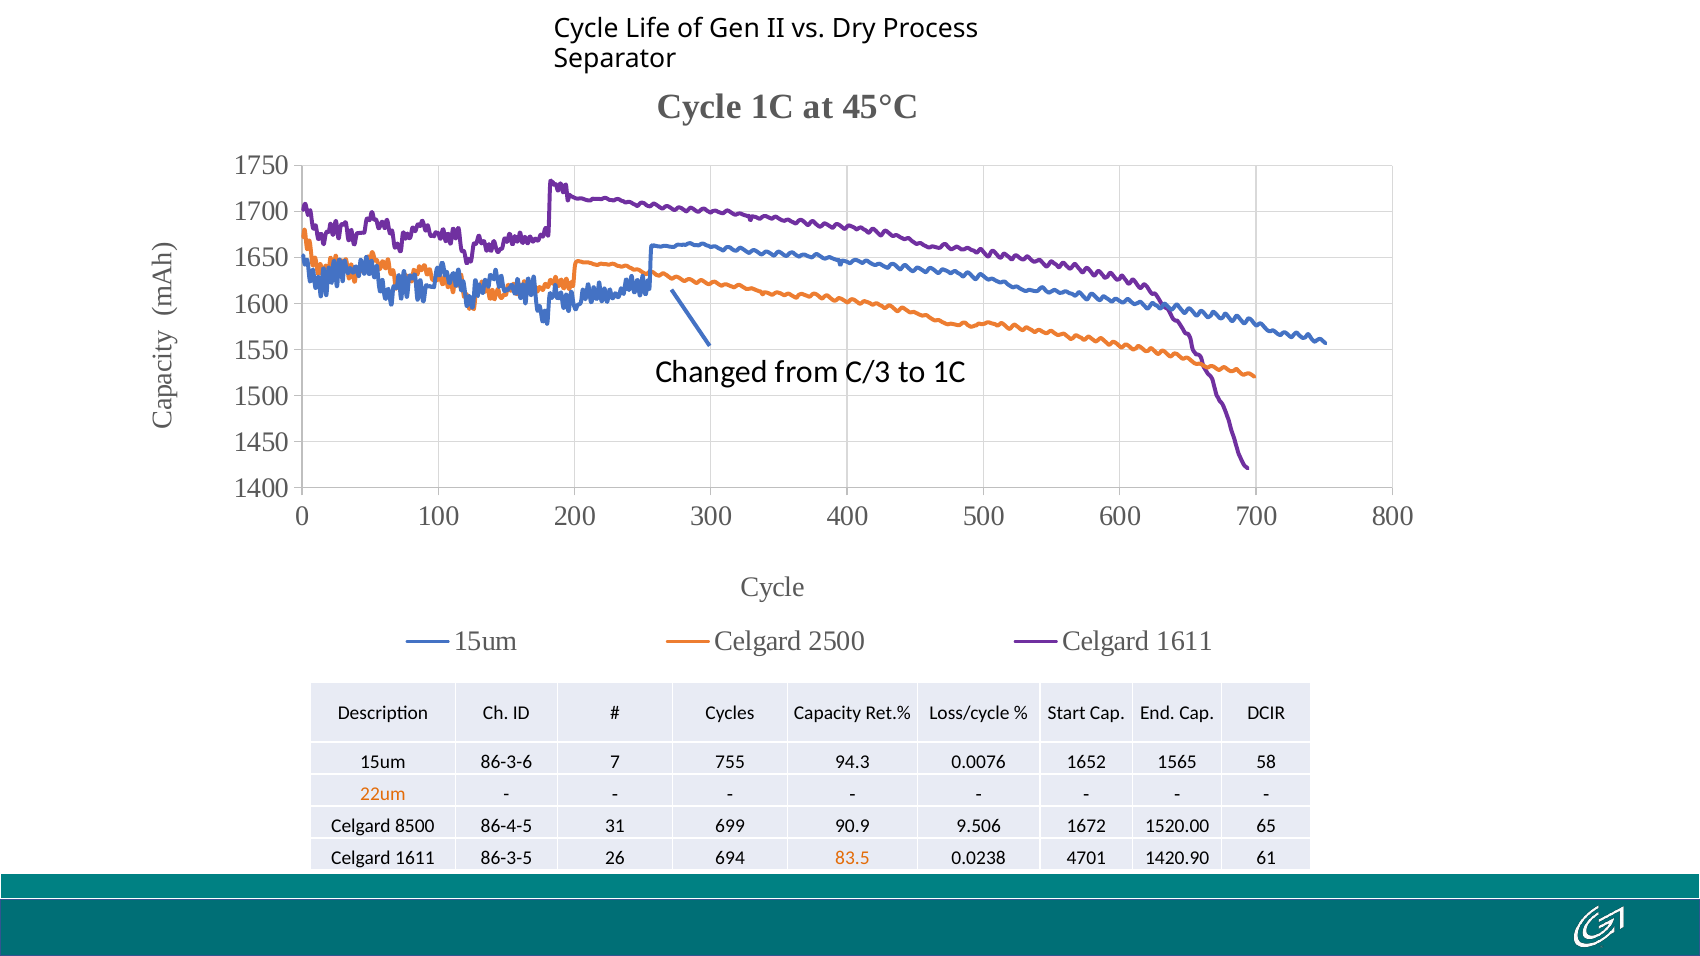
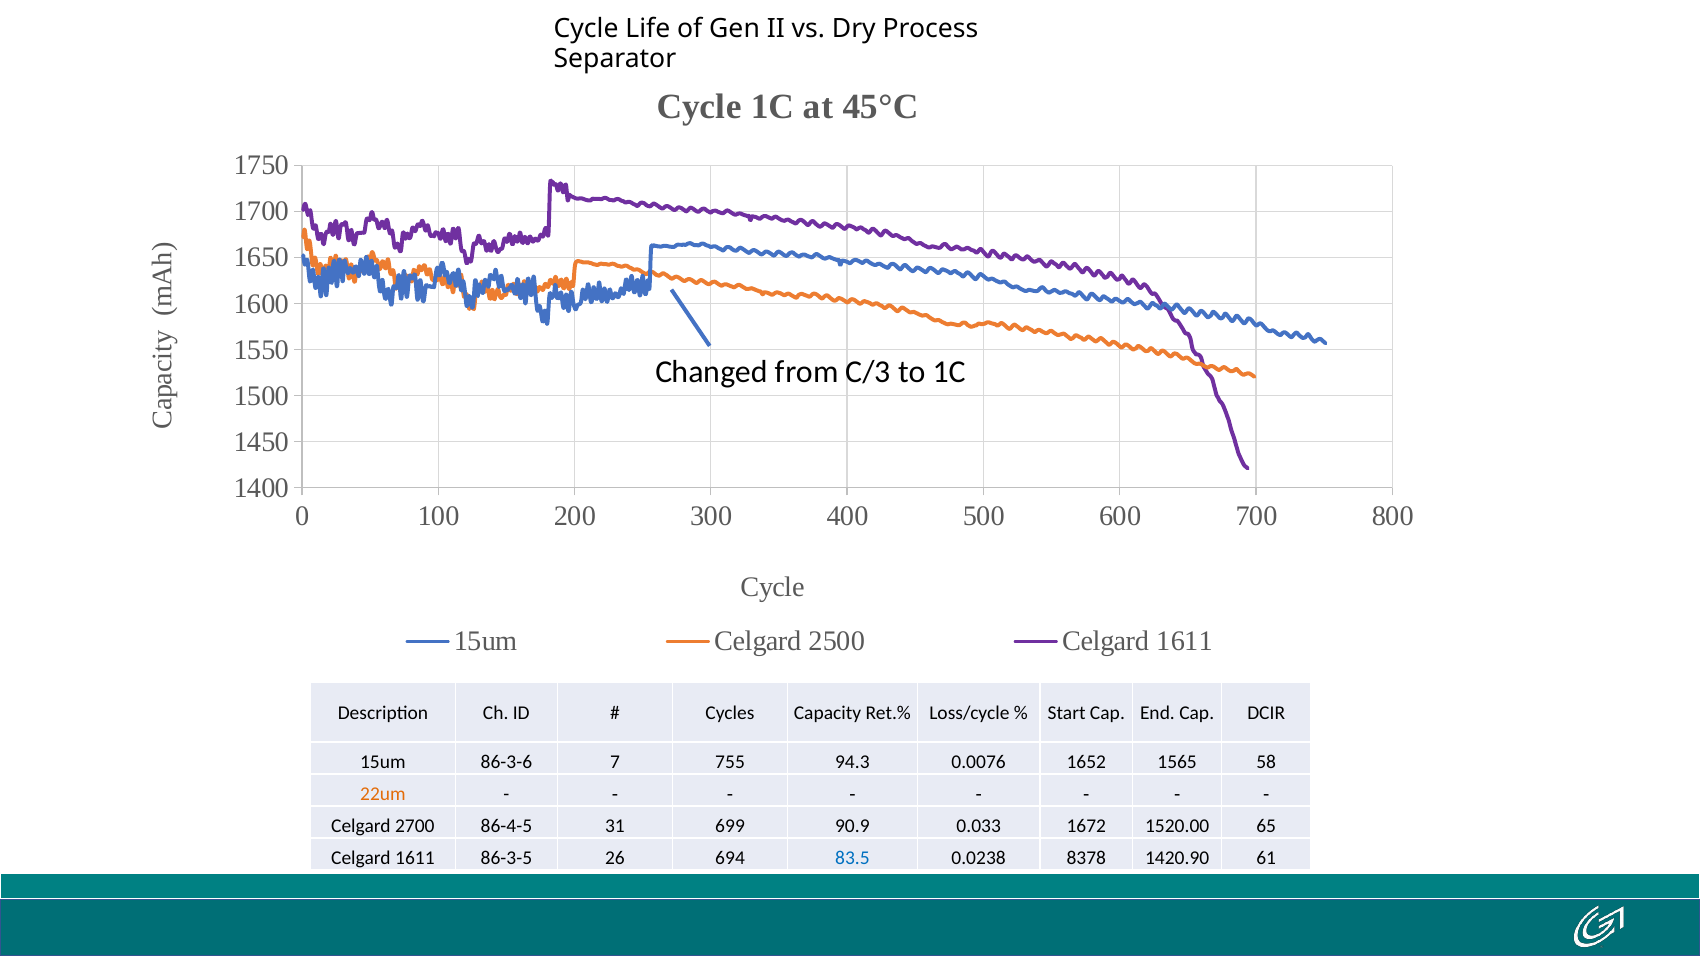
8500: 8500 -> 2700 (415, 827)
9.506: 9.506 -> 0.033 (979, 827)
83.5 colour: orange -> blue (852, 859)
4701: 4701 -> 8378 (1086, 859)
